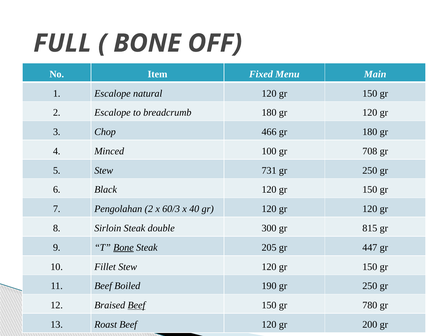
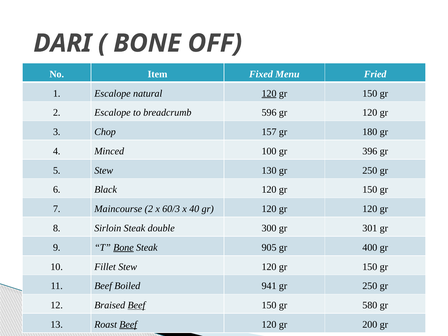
FULL: FULL -> DARI (63, 43)
Main: Main -> Fried (375, 74)
120 underline: none -> present (269, 93)
breadcrumb 180: 180 -> 596 (269, 113)
466: 466 -> 157 (269, 132)
708: 708 -> 396 (370, 151)
731: 731 -> 130 (269, 170)
Pengolahan: Pengolahan -> Maincourse (118, 209)
815: 815 -> 301 (370, 228)
205: 205 -> 905 (269, 247)
447: 447 -> 400 (370, 247)
190: 190 -> 941 (269, 286)
780: 780 -> 580 (370, 305)
Beef underline: none -> present (128, 325)
